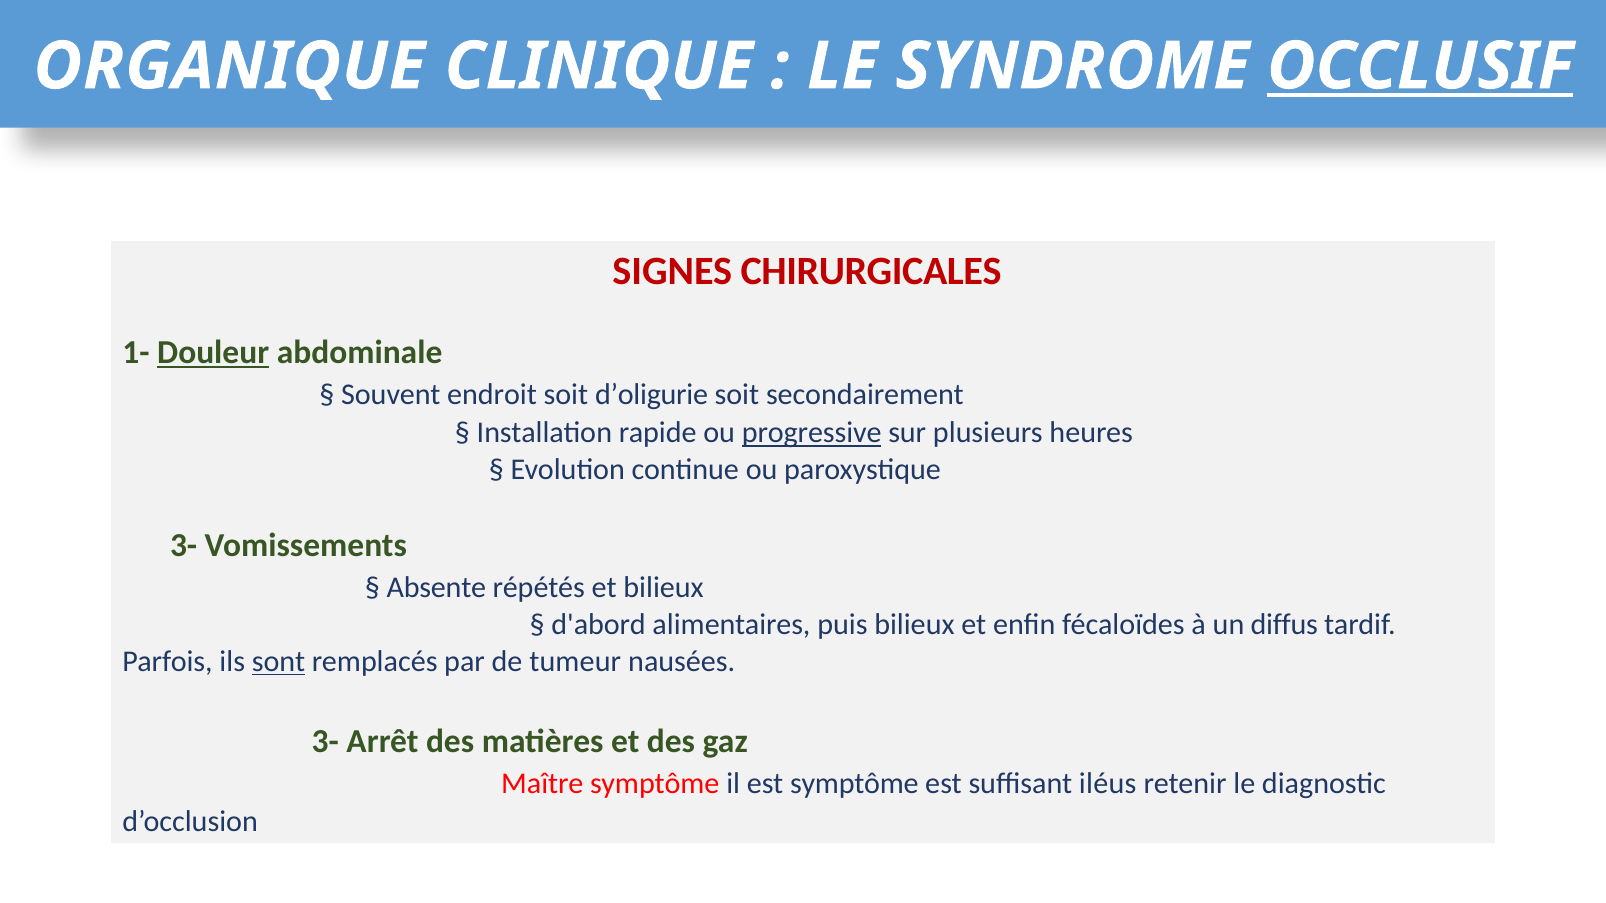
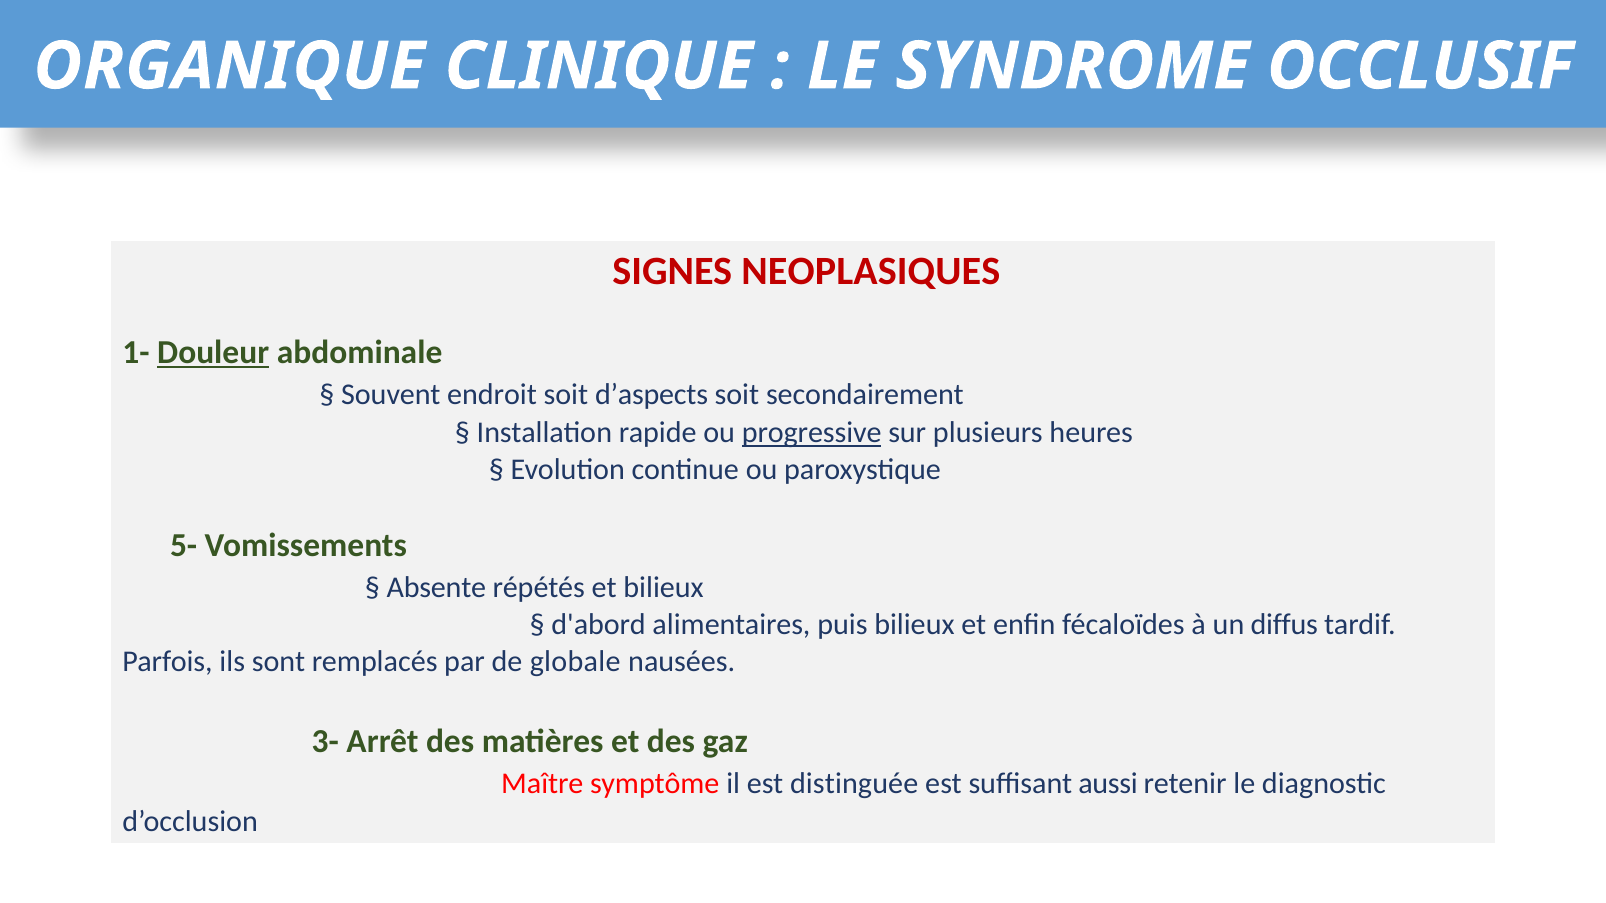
OCCLUSIF underline: present -> none (1420, 66)
CHIRURGICALES: CHIRURGICALES -> NEOPLASIQUES (871, 271)
d’oligurie: d’oligurie -> d’aspects (652, 395)
3-: 3- -> 5- (184, 545)
sont underline: present -> none (278, 662)
tumeur: tumeur -> globale (575, 662)
est symptôme: symptôme -> distinguée (854, 784)
iléus: iléus -> aussi (1108, 784)
